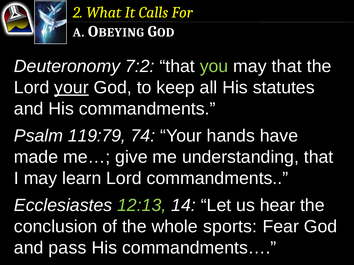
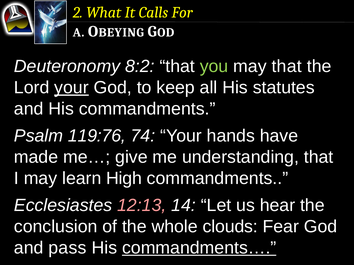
7:2: 7:2 -> 8:2 (140, 66)
119:79: 119:79 -> 119:76 (97, 136)
learn Lord: Lord -> High (124, 179)
12:13 colour: light green -> pink (142, 206)
sports: sports -> clouds (230, 227)
commandments… underline: none -> present (199, 248)
